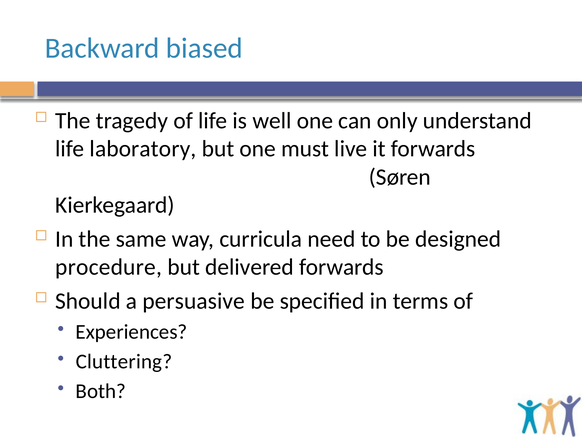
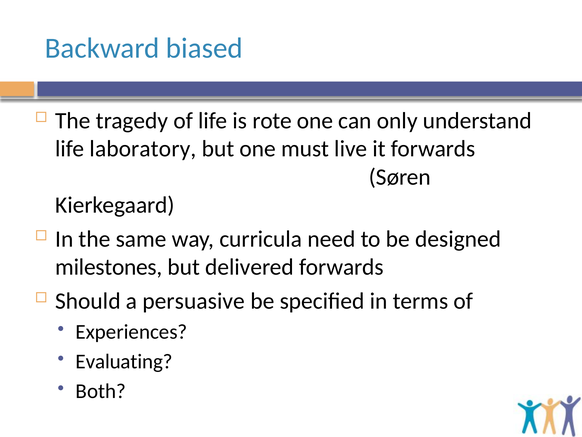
well: well -> rote (272, 120)
procedure: procedure -> milestones (109, 267)
Cluttering: Cluttering -> Evaluating (124, 361)
